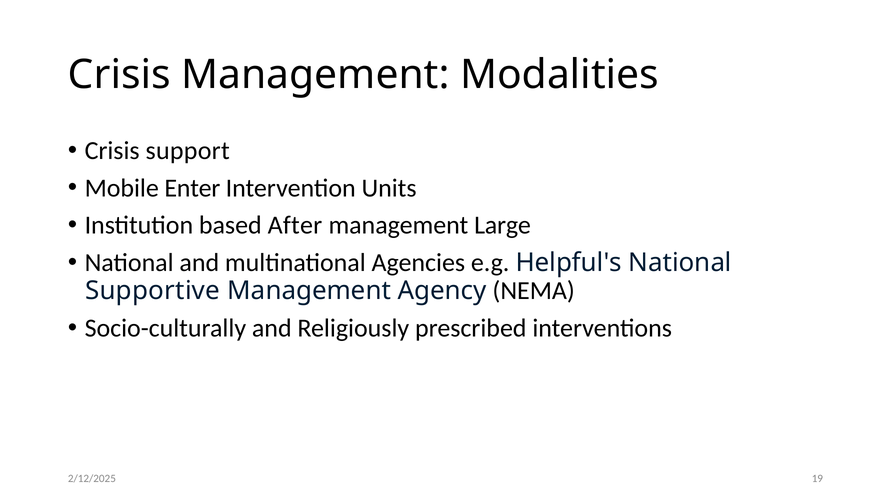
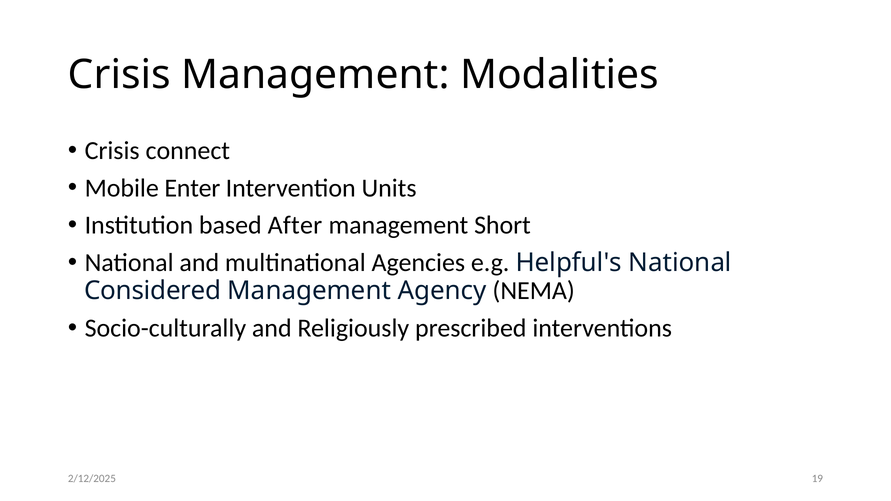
support: support -> connect (188, 151)
Large: Large -> Short (502, 225)
Supportive: Supportive -> Considered (153, 291)
